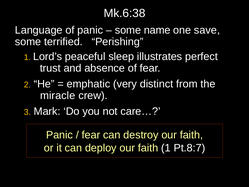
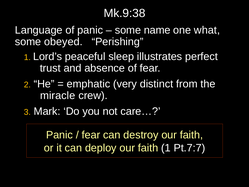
Mk.6:38: Mk.6:38 -> Mk.9:38 (124, 13)
save: save -> what (207, 30)
terrified: terrified -> obeyed (63, 42)
Pt.8:7: Pt.8:7 -> Pt.7:7 (189, 148)
